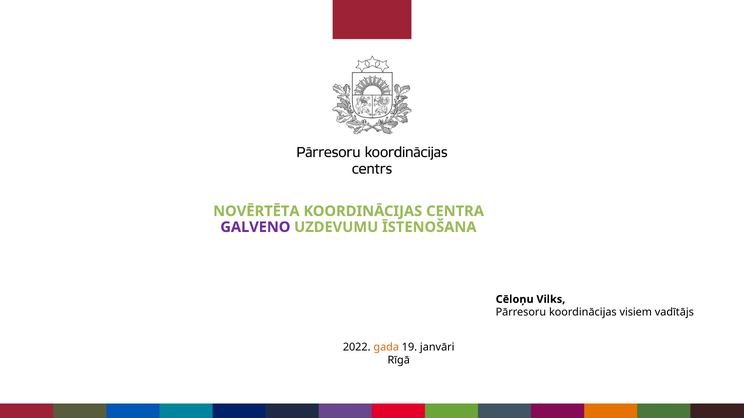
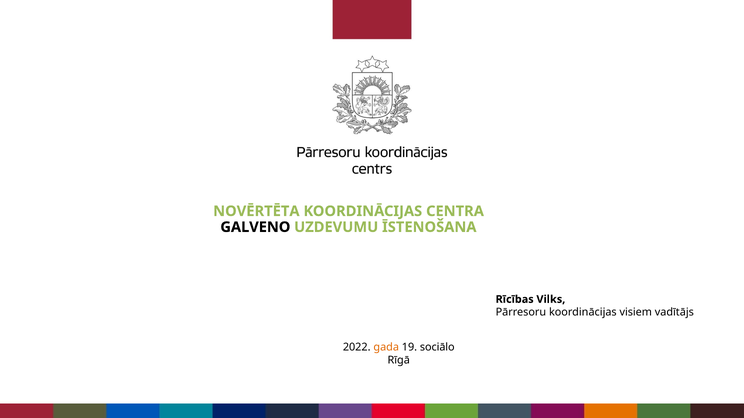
GALVENO colour: purple -> black (255, 227)
Cēloņu: Cēloņu -> Rīcības (515, 300)
janvāri: janvāri -> sociālo (437, 347)
